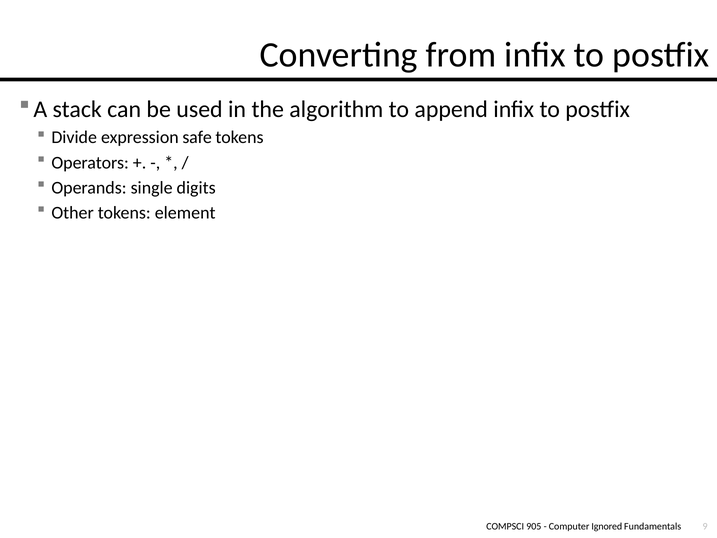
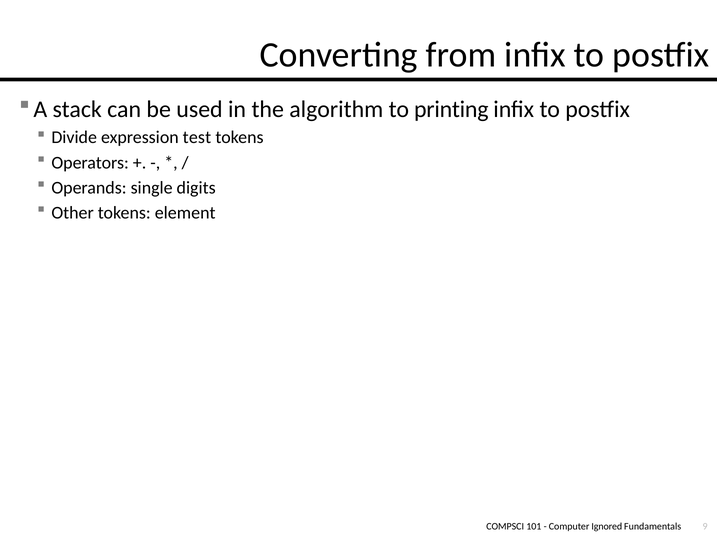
append: append -> printing (451, 109)
safe: safe -> test (197, 137)
905: 905 -> 101 (534, 526)
